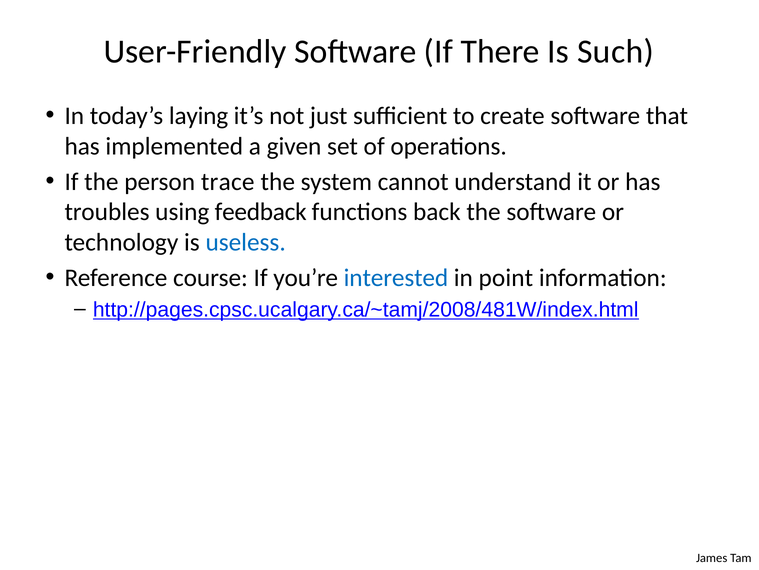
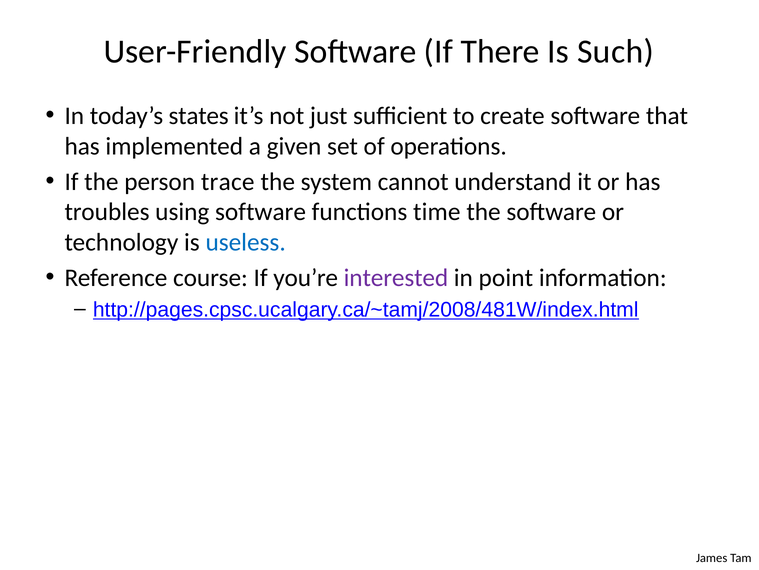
laying: laying -> states (199, 116)
using feedback: feedback -> software (261, 212)
back: back -> time (437, 212)
interested colour: blue -> purple (396, 278)
